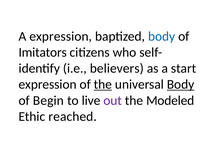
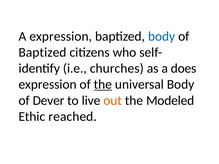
Imitators: Imitators -> Baptized (43, 52)
believers: believers -> churches (117, 68)
start: start -> does (184, 68)
Body underline: present -> none (181, 85)
Begin: Begin -> Dever (49, 101)
out colour: purple -> orange (113, 101)
